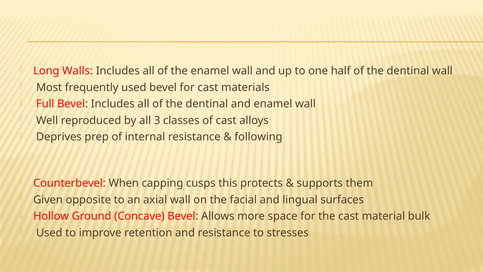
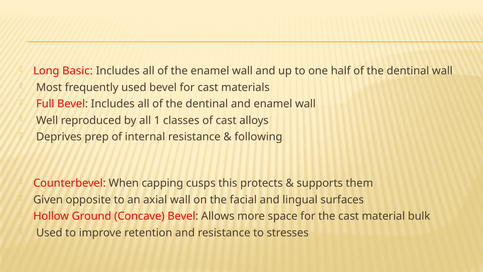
Walls: Walls -> Basic (78, 71)
3: 3 -> 1 (157, 120)
